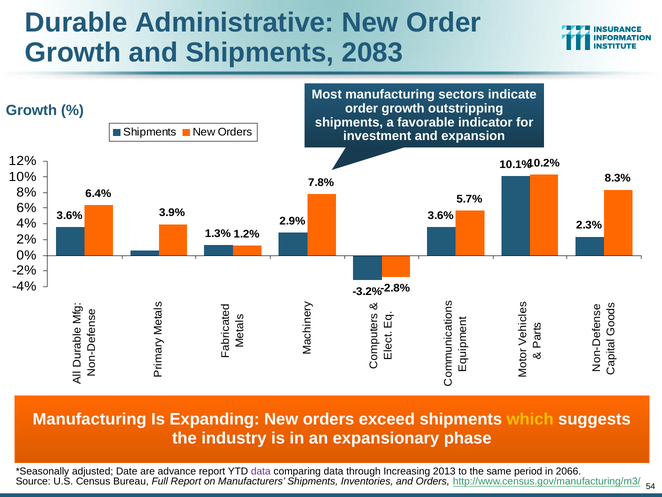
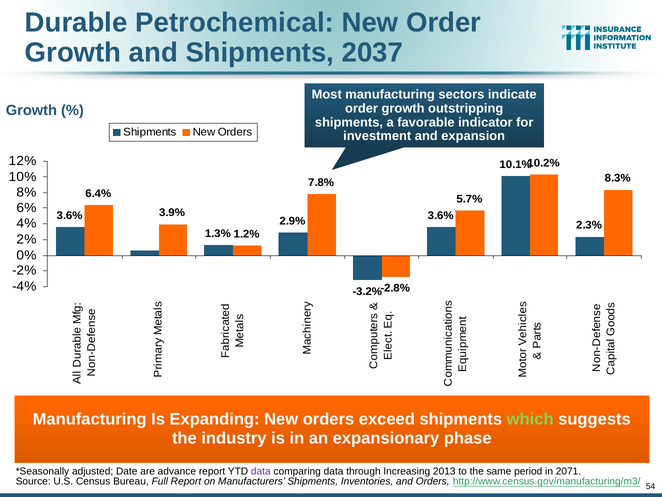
Administrative: Administrative -> Petrochemical (235, 23)
2083: 2083 -> 2037 (372, 52)
which colour: yellow -> light green (530, 419)
2066: 2066 -> 2071 (568, 471)
